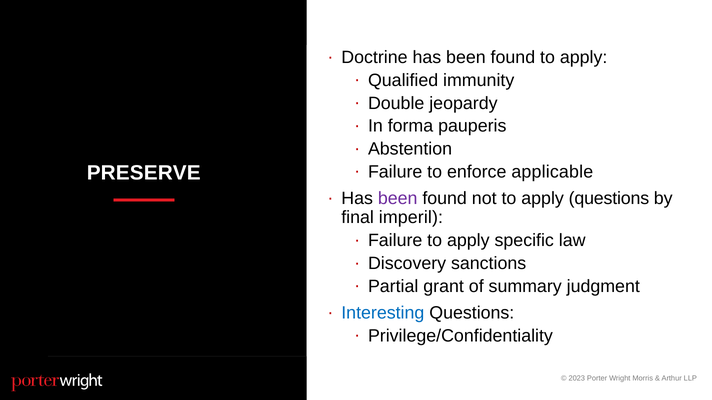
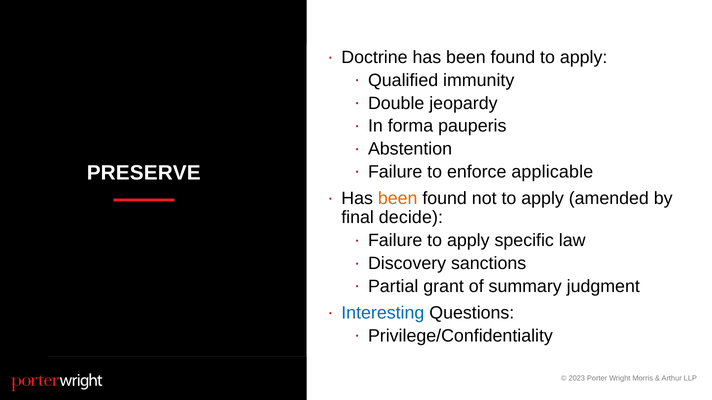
been colour: purple -> orange (398, 199)
apply questions: questions -> amended (609, 199)
imperil: imperil -> decide (411, 218)
